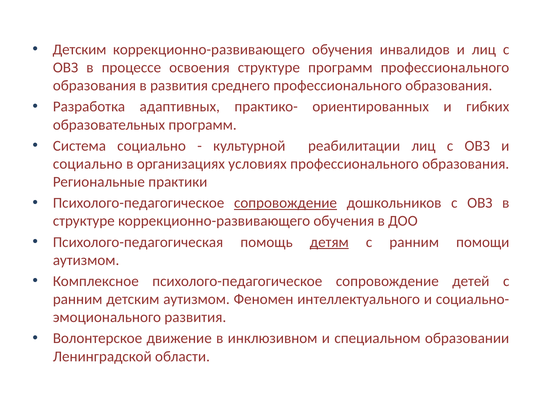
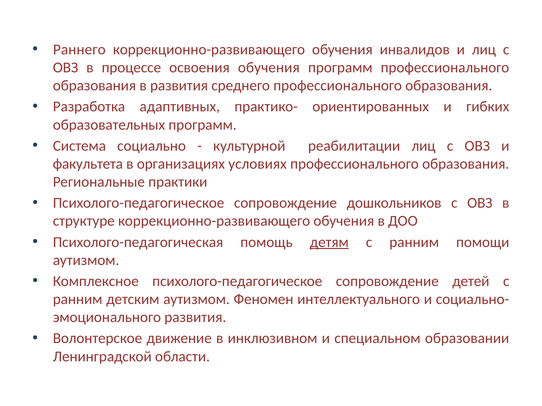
Детским: Детским -> Раннего (79, 50)
освоения структуре: структуре -> обучения (269, 68)
социально: социально -> факультета (88, 164)
сопровождение underline: present -> none (286, 203)
